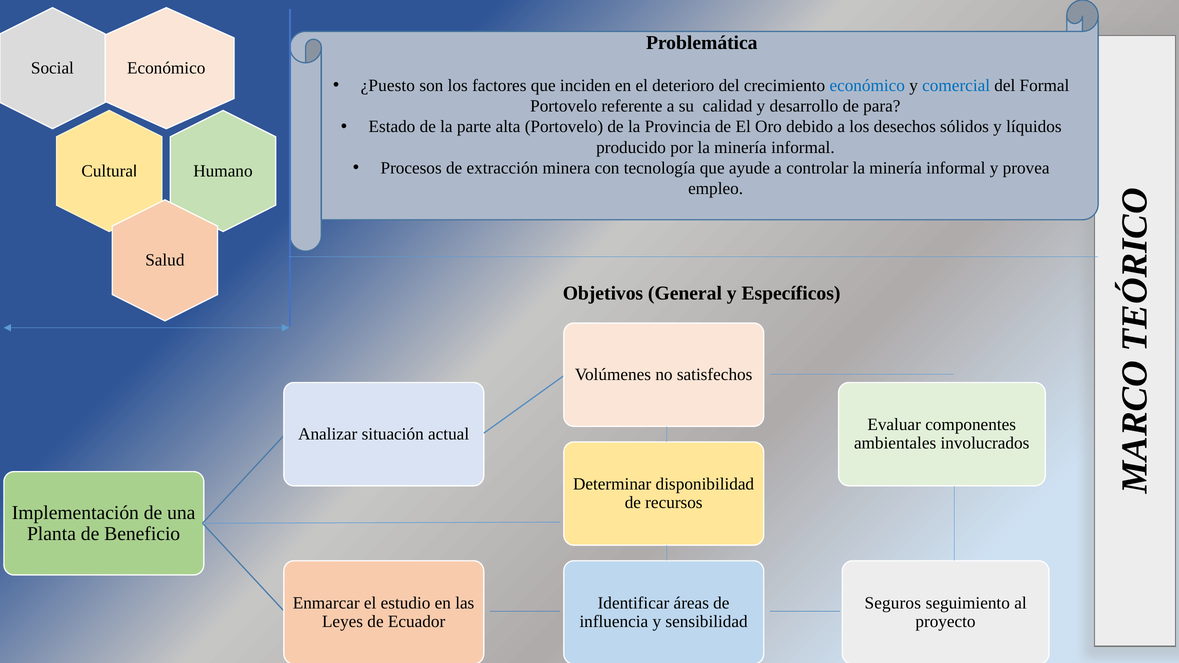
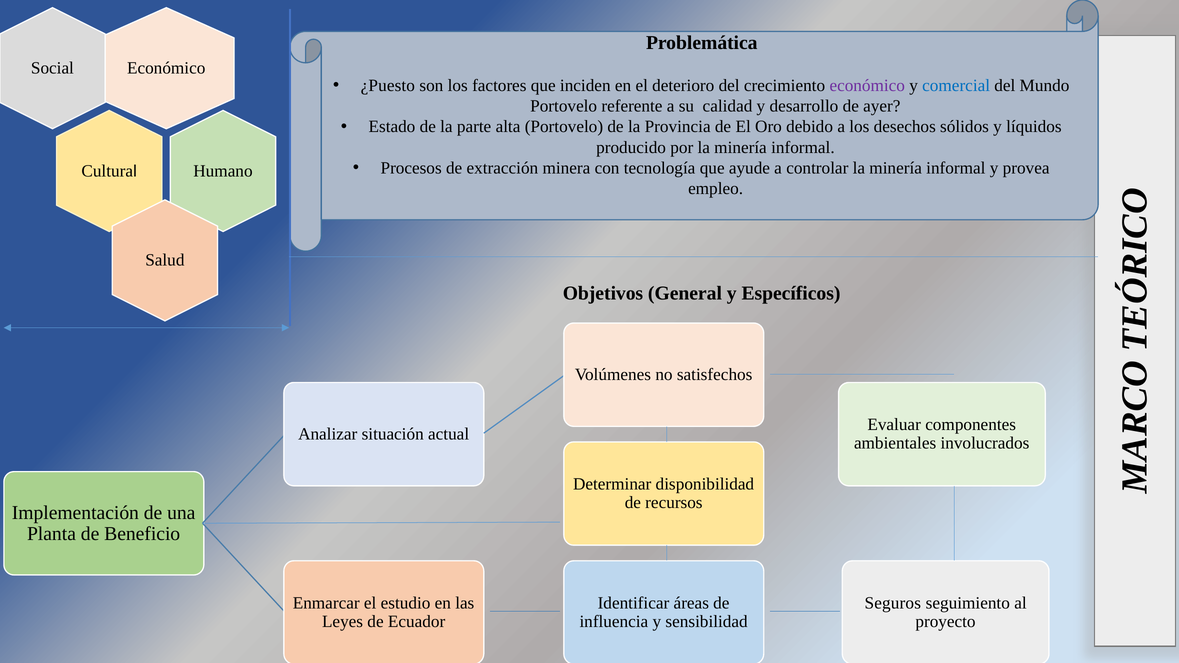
económico colour: blue -> purple (867, 85)
Formal: Formal -> Mundo (1044, 85)
para: para -> ayer (882, 106)
